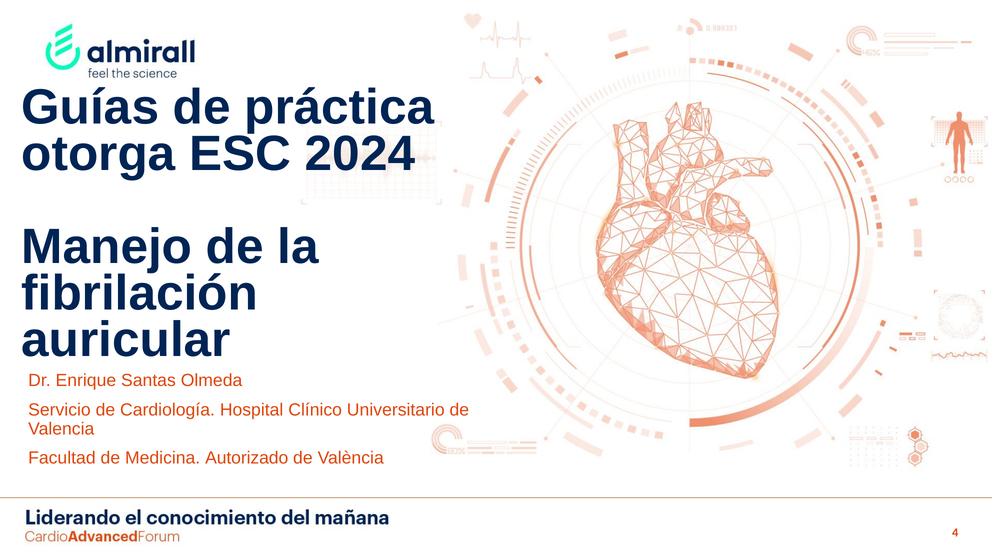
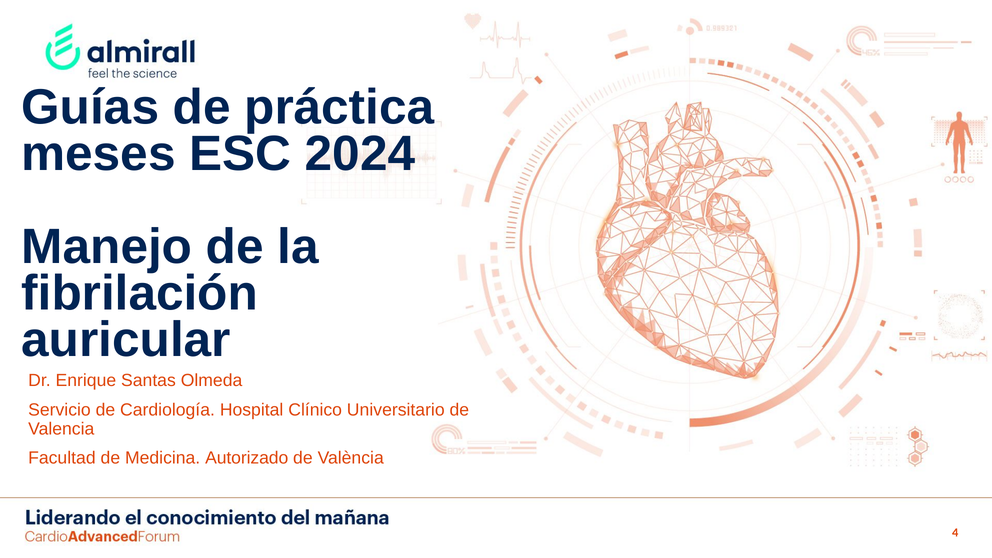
otorga: otorga -> meses (98, 154)
